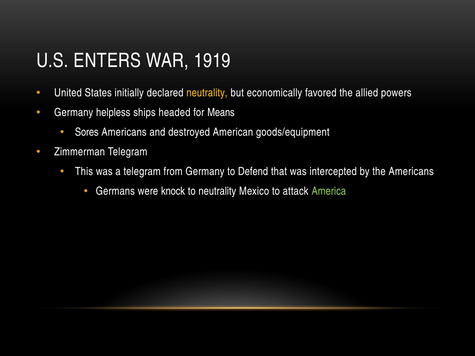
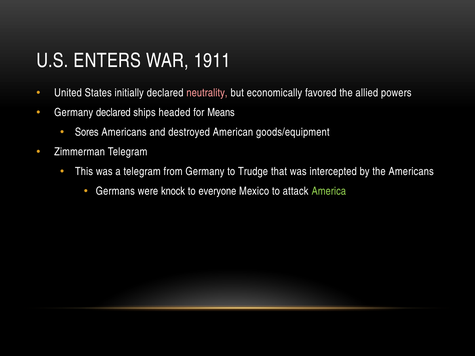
1919: 1919 -> 1911 (212, 61)
neutrality colour: yellow -> pink (207, 93)
Germany helpless: helpless -> declared (113, 113)
Defend: Defend -> Trudge (253, 172)
to neutrality: neutrality -> everyone (217, 191)
